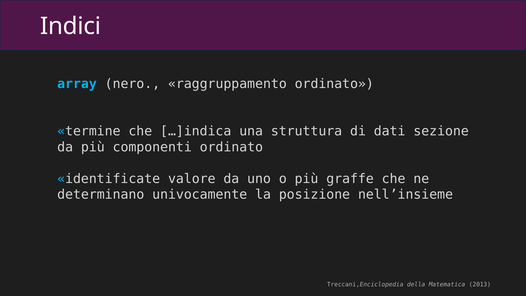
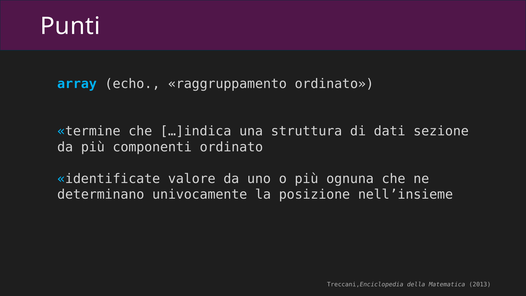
Indici: Indici -> Punti (70, 26)
nero: nero -> echo (132, 84)
graffe: graffe -> ognuna (350, 179)
